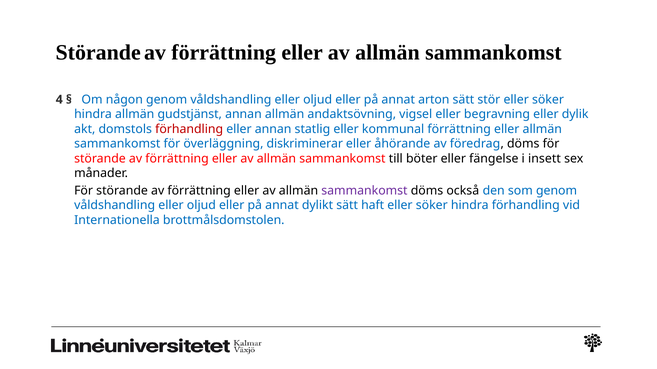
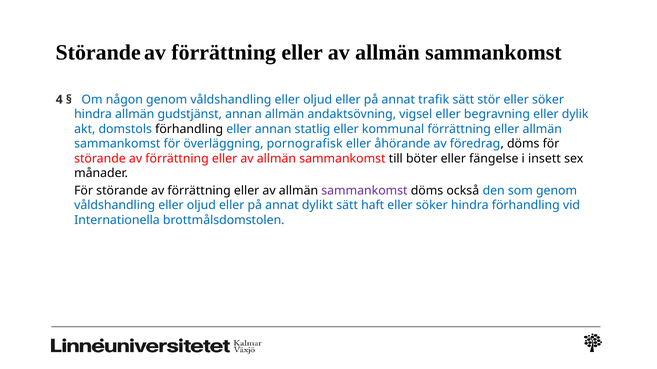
arton: arton -> trafik (434, 100)
förhandling colour: red -> black (189, 129)
diskriminerar: diskriminerar -> pornografisk (305, 144)
